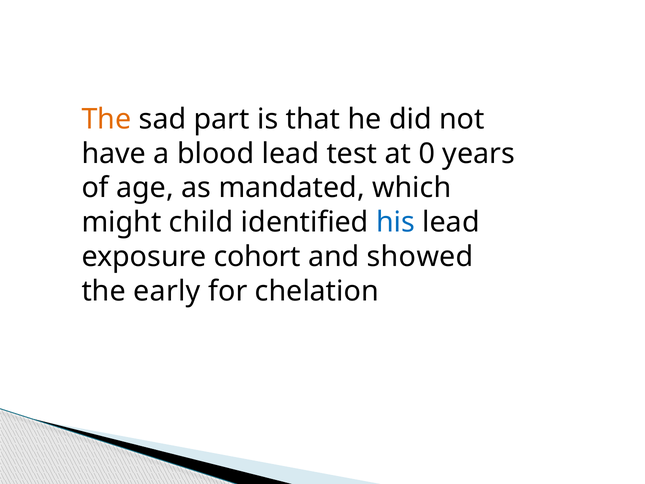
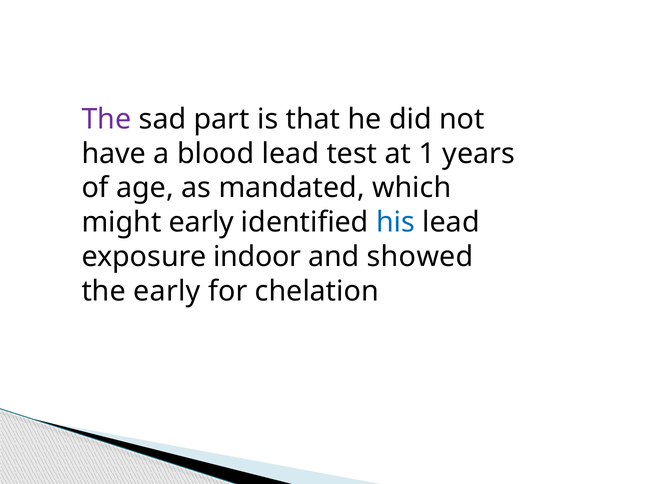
The colour: orange -> purple (106, 119)
0: 0 -> 1 (427, 154)
might child: child -> early (201, 222)
cohort: cohort -> indoor (257, 257)
